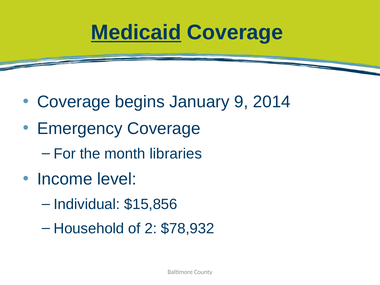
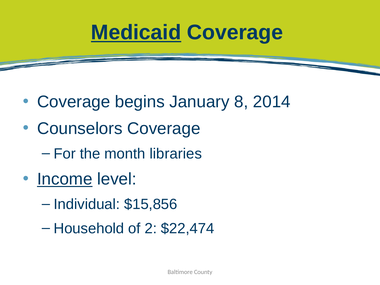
9: 9 -> 8 (241, 102)
Emergency: Emergency -> Counselors (80, 128)
Income underline: none -> present (65, 179)
$78,932: $78,932 -> $22,474 (188, 228)
